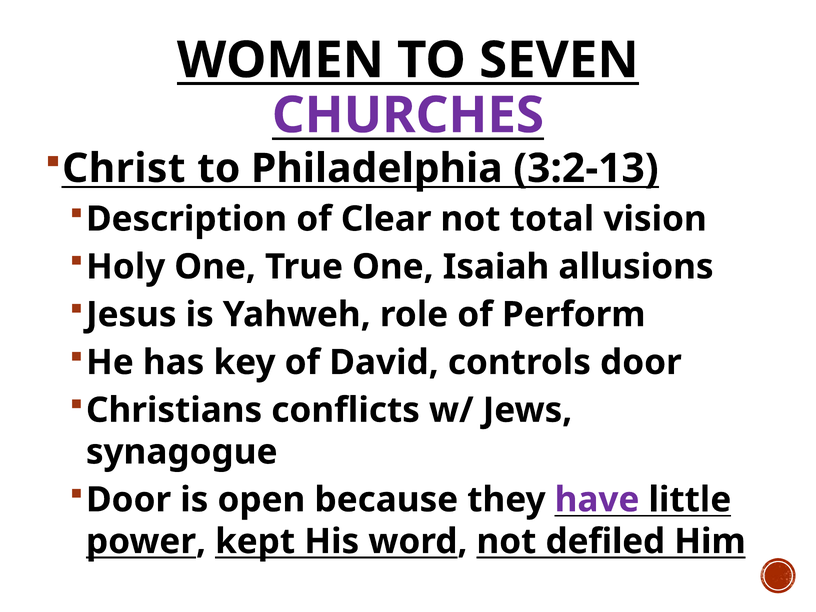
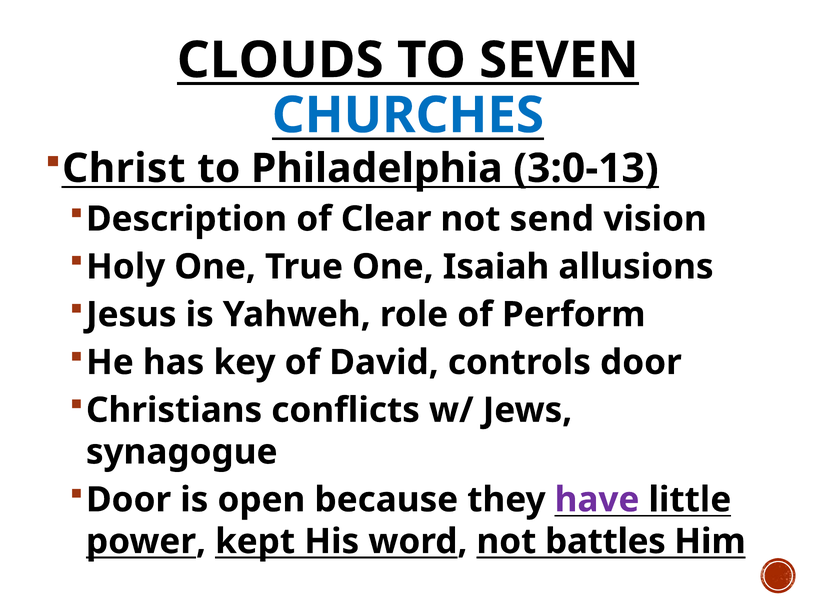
WOMEN: WOMEN -> CLOUDS (280, 60)
CHURCHES colour: purple -> blue (408, 115)
3:2-13: 3:2-13 -> 3:0-13 (586, 168)
total: total -> send (552, 219)
defiled: defiled -> battles (605, 541)
